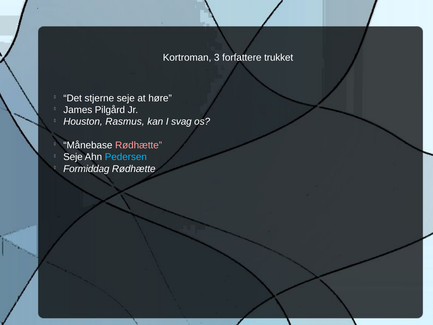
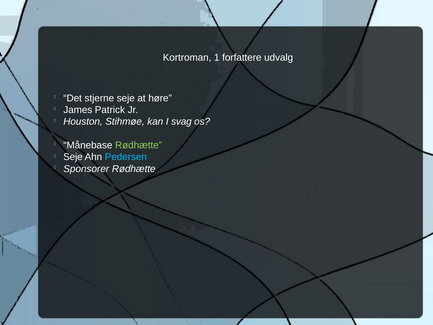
3: 3 -> 1 (217, 57)
trukket: trukket -> udvalg (279, 57)
Pilgård: Pilgård -> Patrick (110, 110)
Rasmus: Rasmus -> Stihmøe (125, 122)
Rødhætte colour: pink -> light green (139, 145)
Formiddag: Formiddag -> Sponsorer (86, 169)
